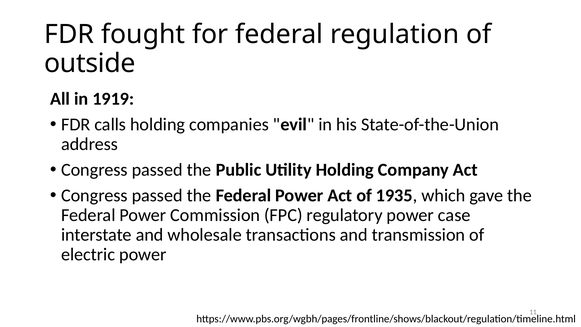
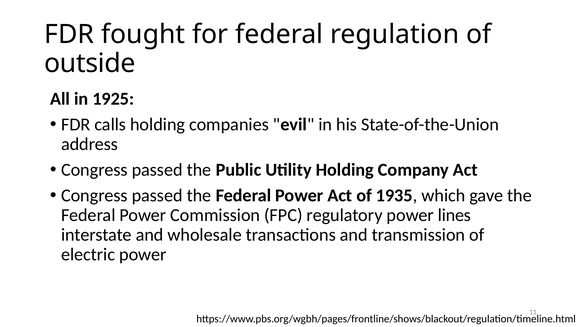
1919: 1919 -> 1925 (113, 99)
case: case -> lines (454, 215)
